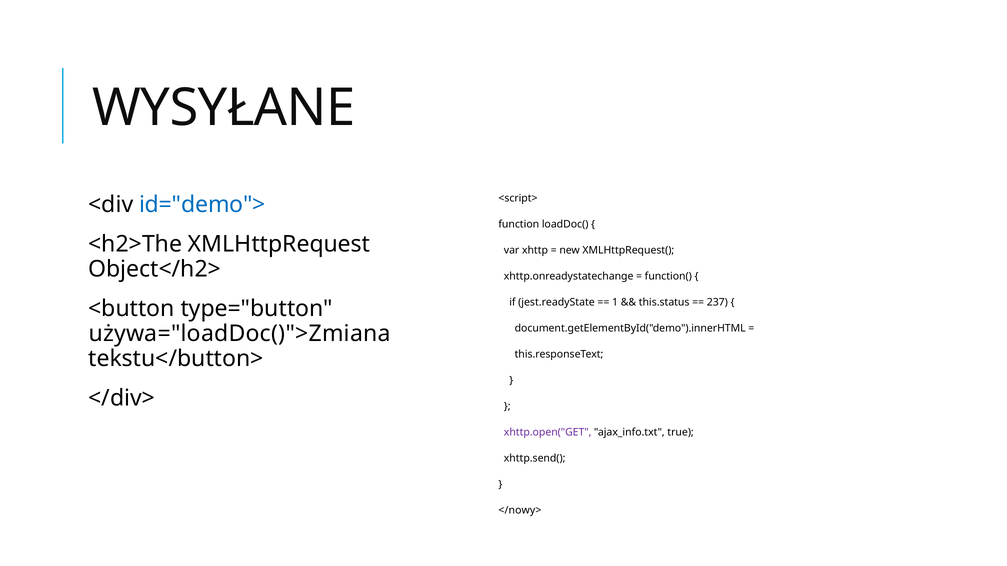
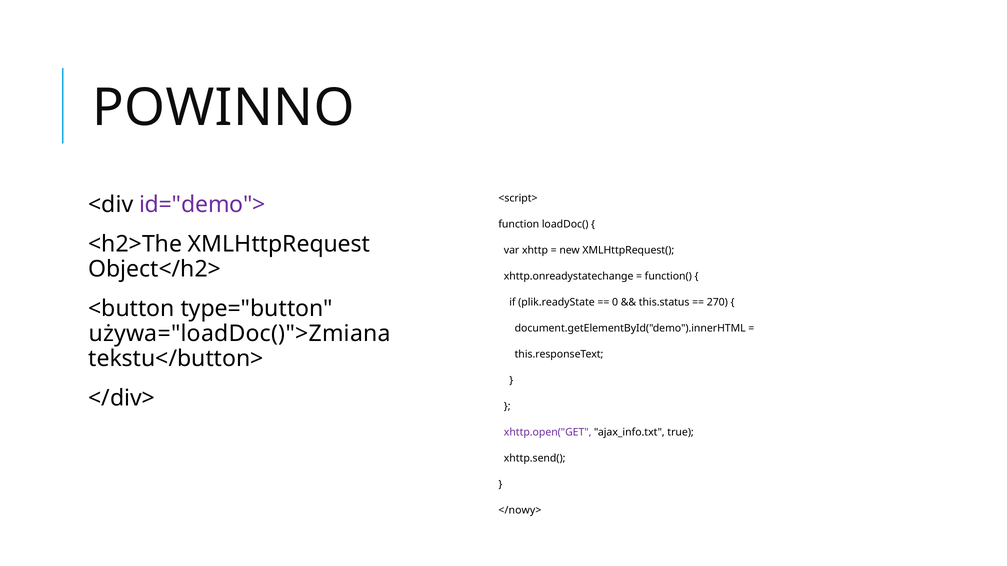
WYSYŁANE: WYSYŁANE -> POWINNO (223, 108)
id="demo"> colour: blue -> purple (202, 205)
jest.readyState: jest.readyState -> plik.readyState (556, 302)
1: 1 -> 0 (615, 302)
237: 237 -> 270 (717, 302)
